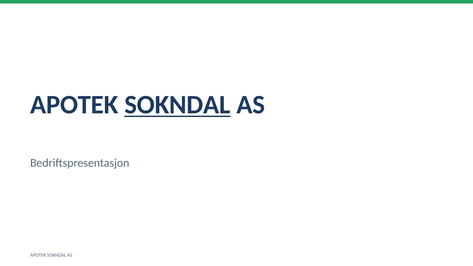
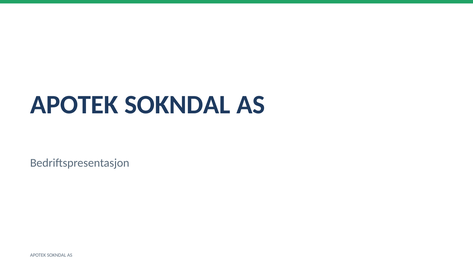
SOKNDAL underline: present -> none (177, 105)
